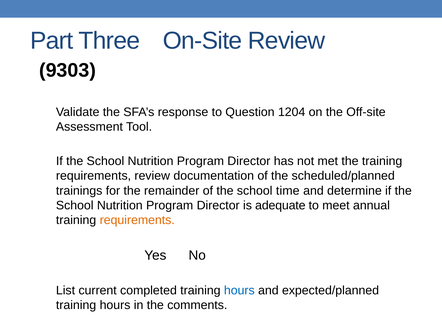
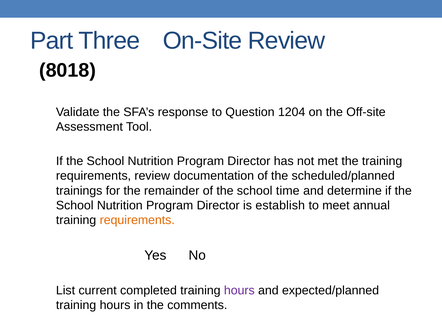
9303: 9303 -> 8018 (68, 71)
adequate: adequate -> establish (280, 206)
hours colour: blue -> purple (239, 291)
